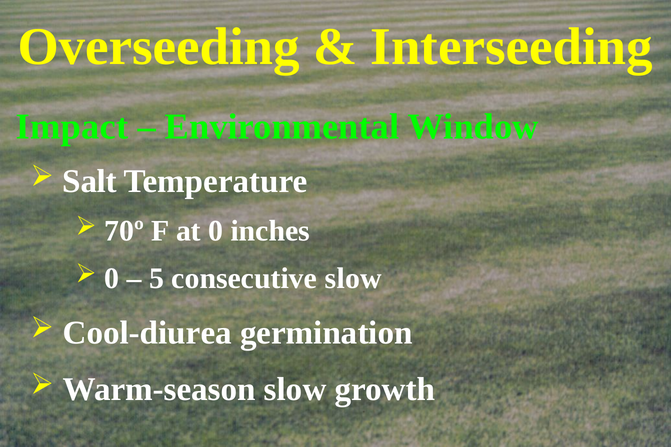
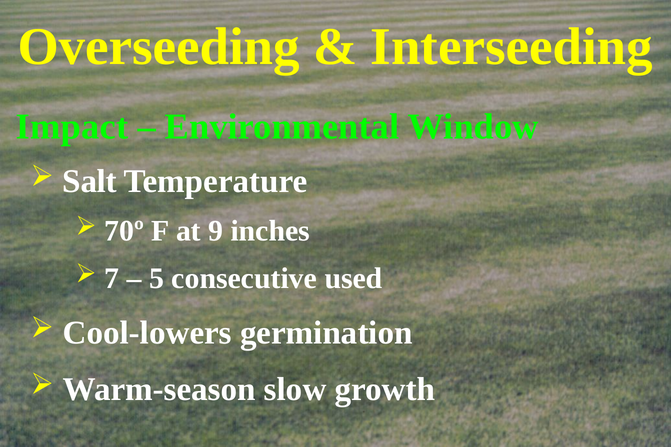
at 0: 0 -> 9 (216, 231)
0: 0 -> 7 (112, 279)
consecutive slow: slow -> used (354, 279)
Cool-diurea: Cool-diurea -> Cool-lowers (147, 333)
